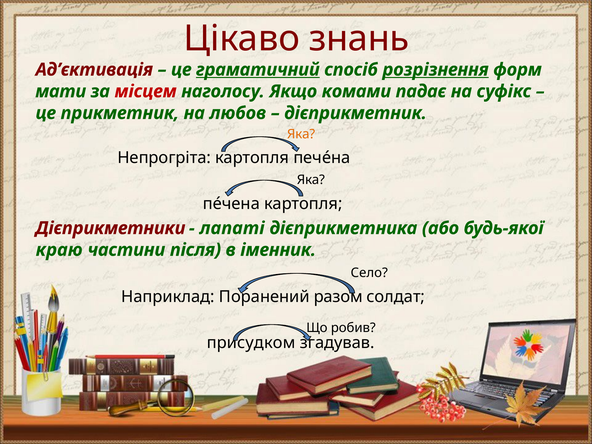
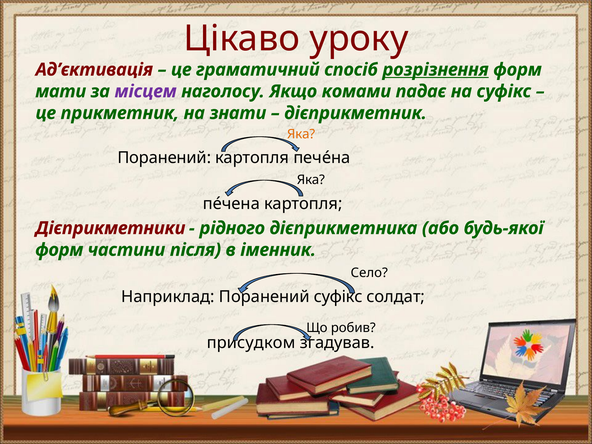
знань: знань -> уроку (359, 38)
граматичний underline: present -> none (258, 70)
місцем colour: red -> purple (146, 91)
любов: любов -> знати (238, 113)
Непрогріта: Непрогріта -> Поранений (164, 158)
лапаті: лапаті -> рідного (232, 228)
краю: краю -> форм (59, 250)
Поранений разом: разом -> суфікс (338, 297)
